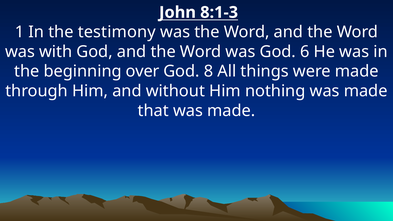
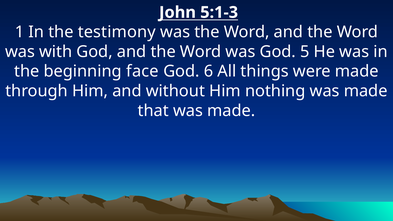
8:1-3: 8:1-3 -> 5:1-3 (219, 12)
6: 6 -> 5 (305, 52)
over: over -> face (142, 71)
8: 8 -> 6 (208, 71)
